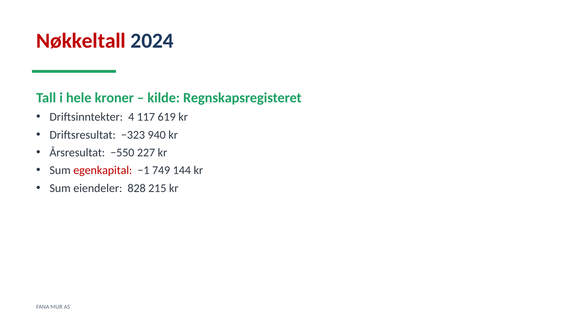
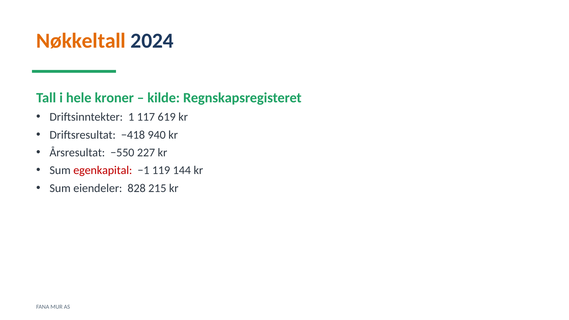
Nøkkeltall colour: red -> orange (81, 41)
4: 4 -> 1 (131, 117)
−323: −323 -> −418 (133, 135)
749: 749 -> 119 (161, 170)
